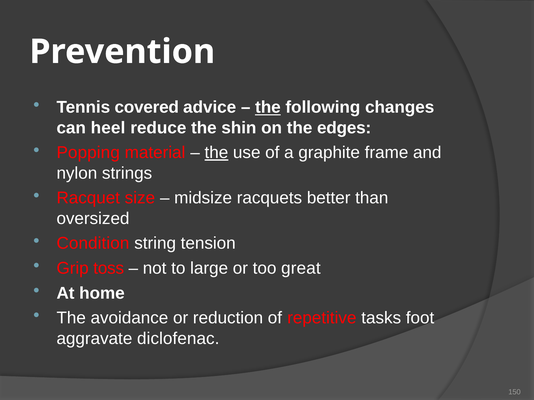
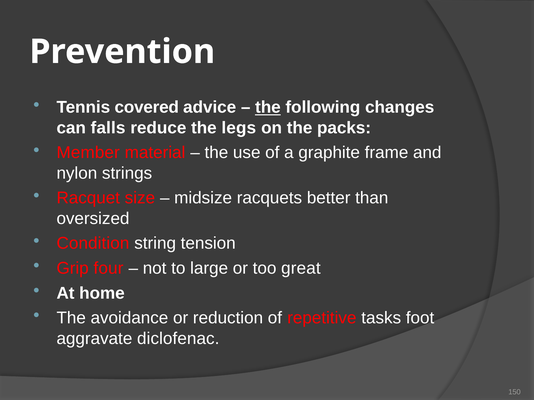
heel: heel -> falls (108, 128)
shin: shin -> legs (239, 128)
edges: edges -> packs (344, 128)
Popping: Popping -> Member (88, 153)
the underline: present -> none (216, 153)
toss: toss -> four (108, 269)
